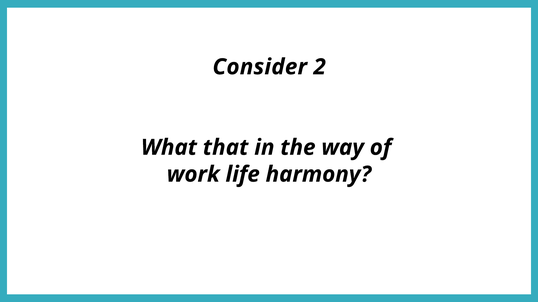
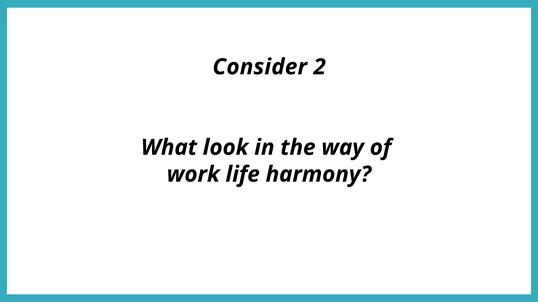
that: that -> look (226, 148)
